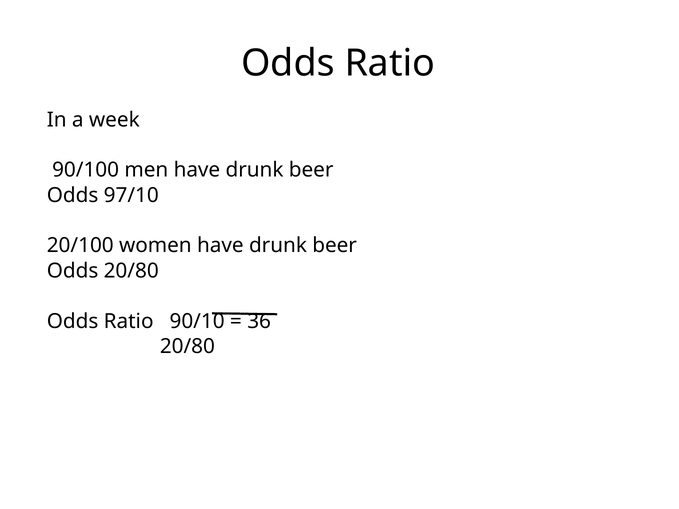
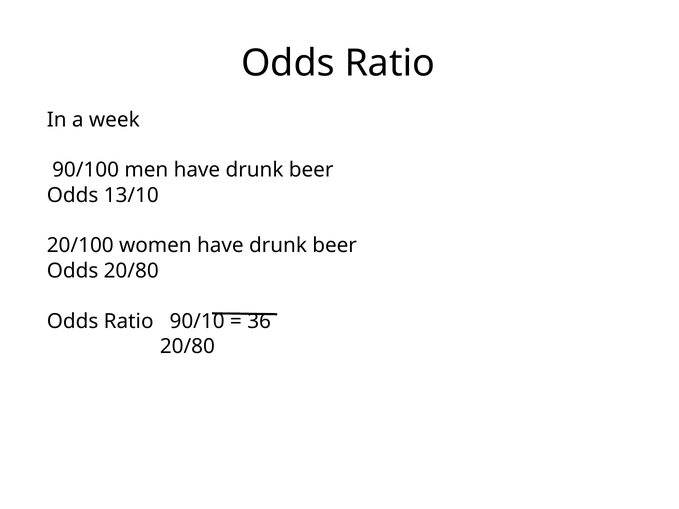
97/10: 97/10 -> 13/10 (131, 195)
